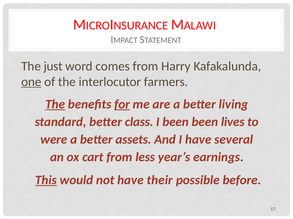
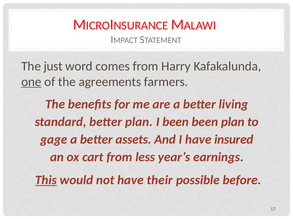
interlocutor: interlocutor -> agreements (110, 82)
The underline: present -> none (55, 105)
for underline: present -> none (122, 105)
better class: class -> plan (139, 122)
been lives: lives -> plan (233, 122)
were: were -> gage (54, 140)
several: several -> insured (234, 140)
